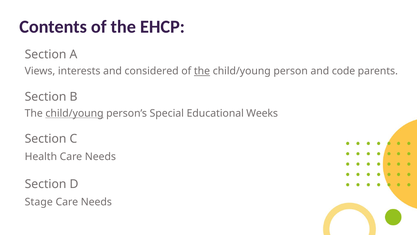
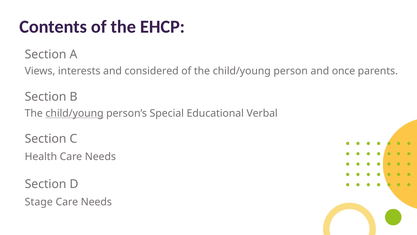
the underline: present -> none (202, 71)
code: code -> once (344, 71)
Weeks: Weeks -> Verbal (262, 113)
